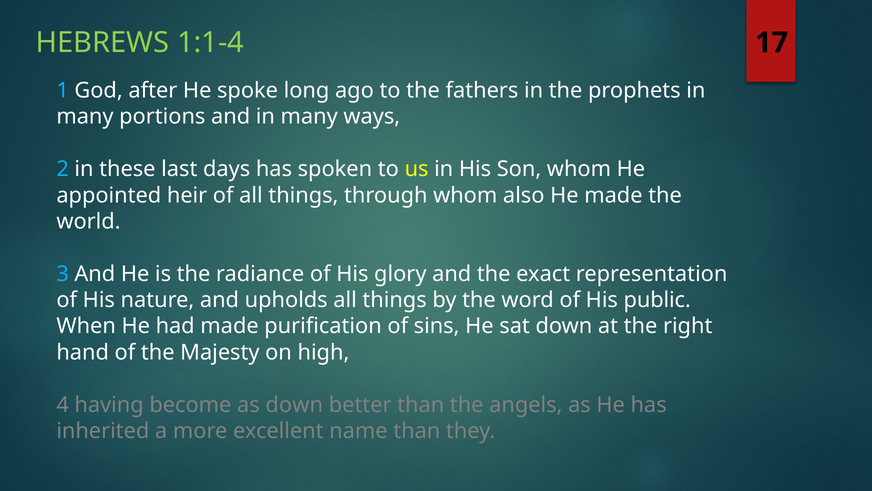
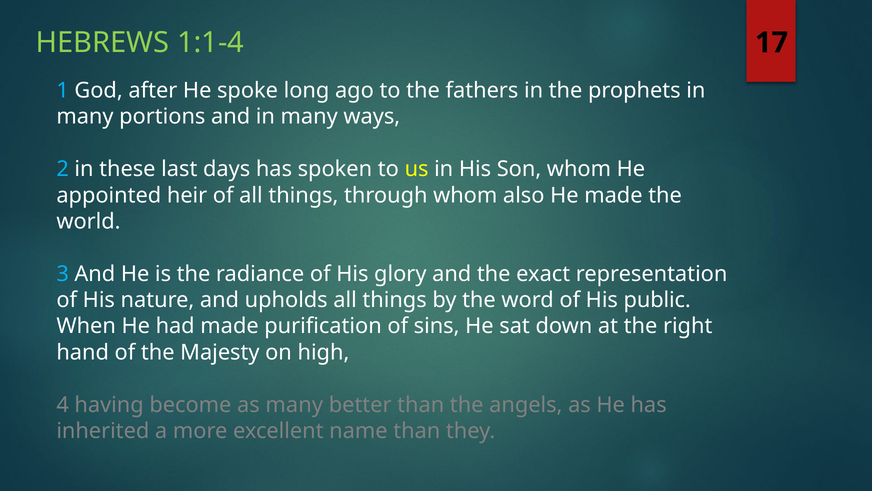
as down: down -> many (294, 404)
